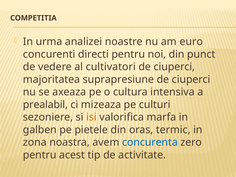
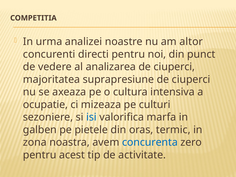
euro: euro -> altor (191, 42)
cultivatori: cultivatori -> analizarea (111, 67)
prealabil: prealabil -> ocupatie (45, 105)
isi colour: orange -> blue (91, 117)
